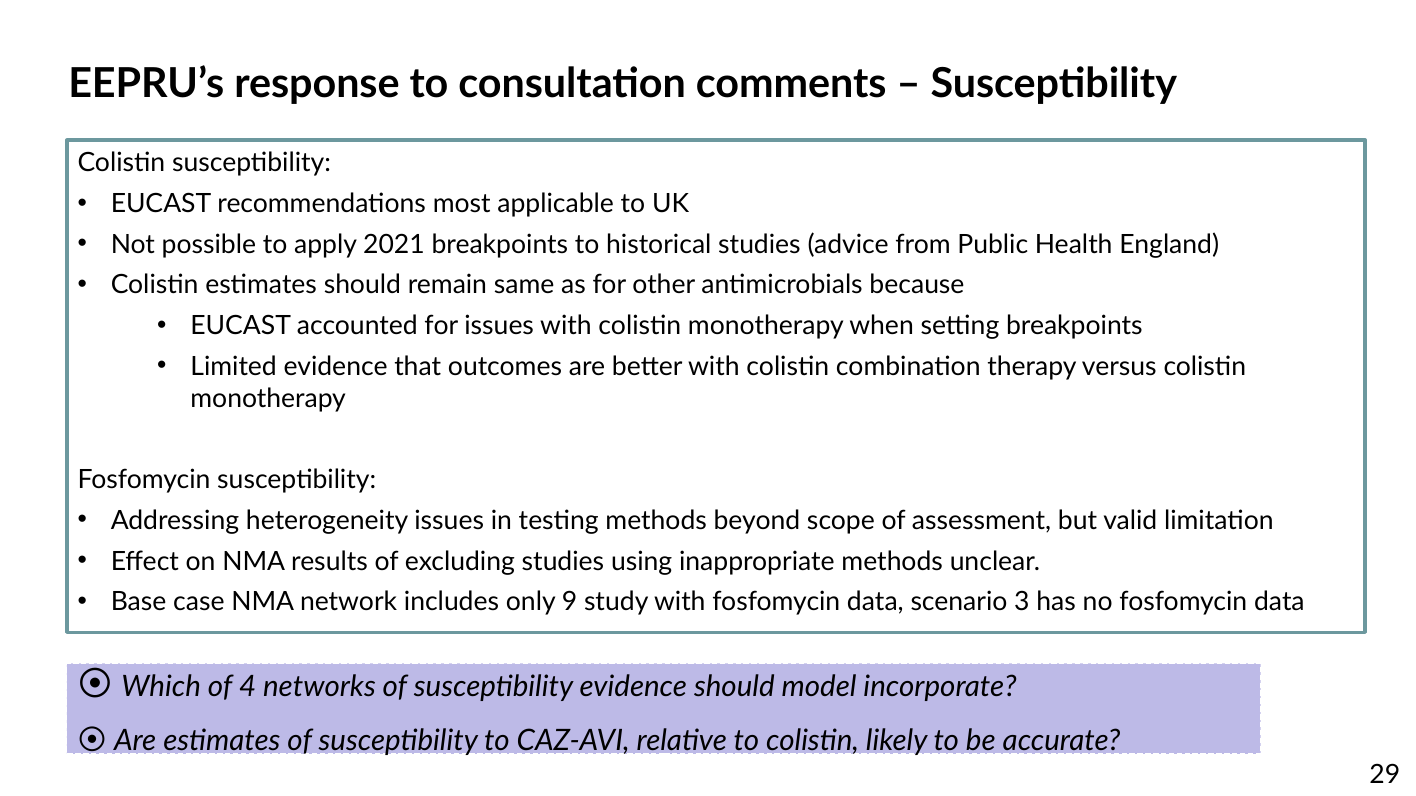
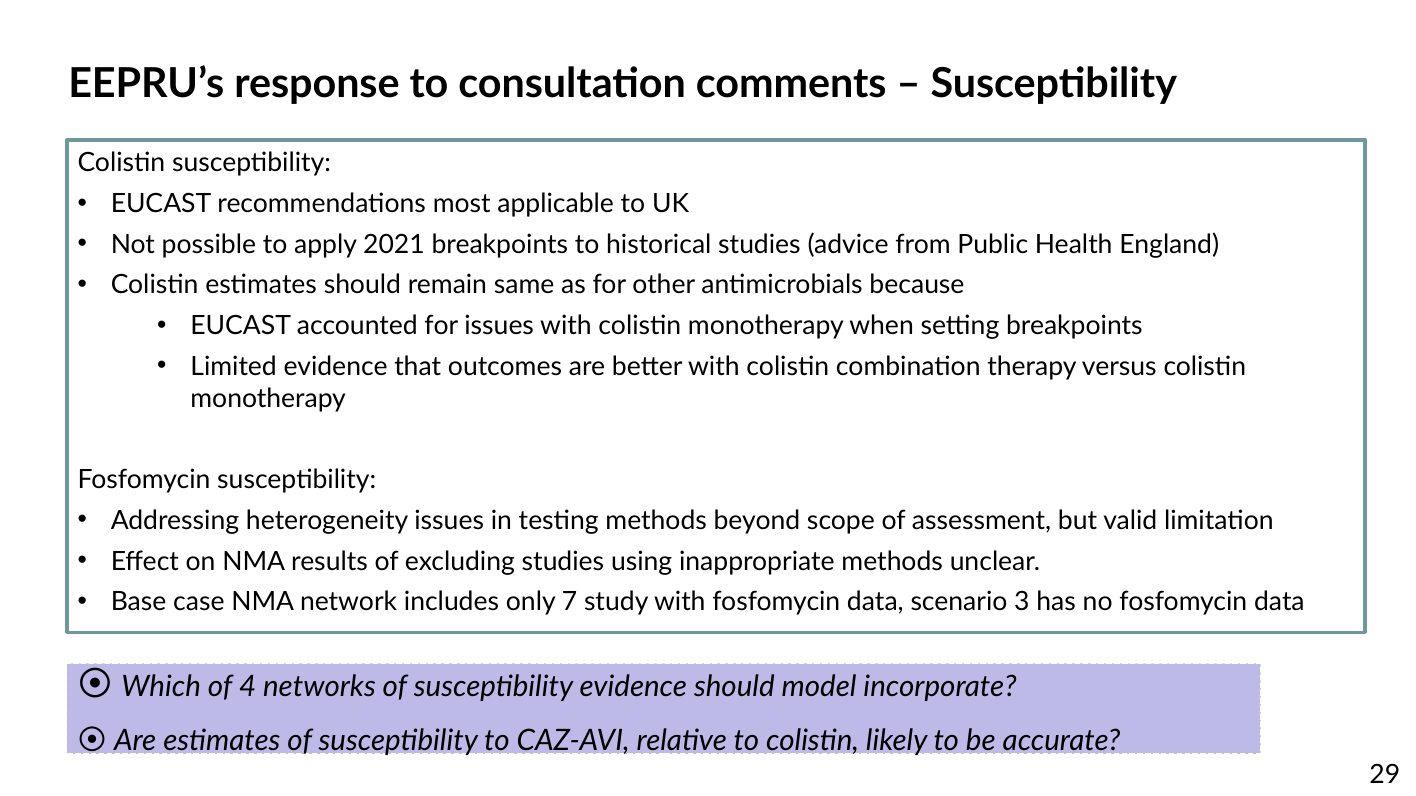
9: 9 -> 7 (570, 602)
